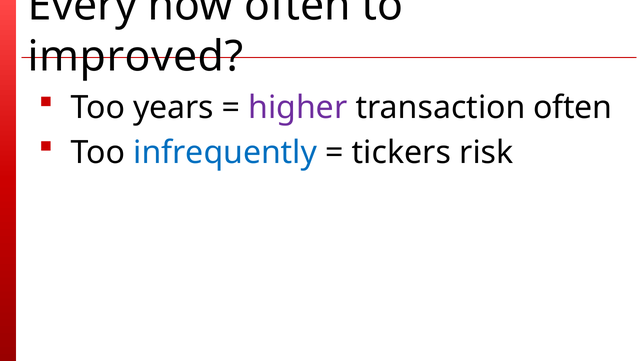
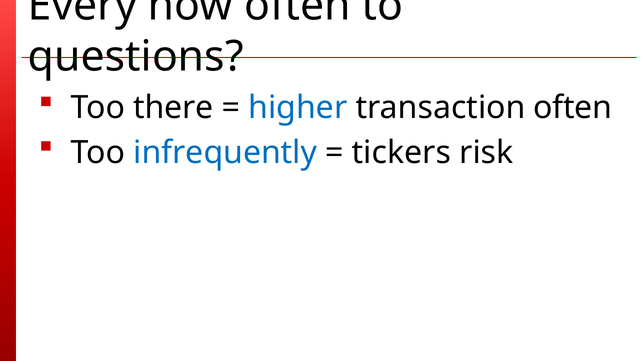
improved: improved -> questions (136, 57)
years: years -> there (173, 108)
higher colour: purple -> blue (298, 108)
